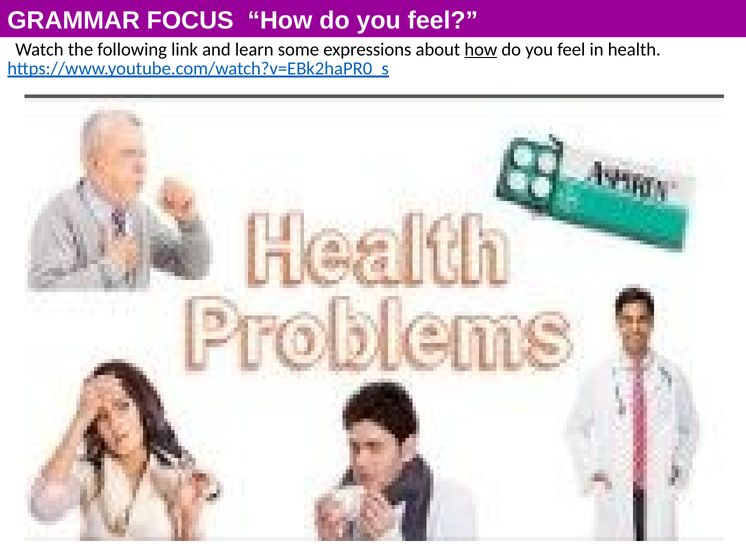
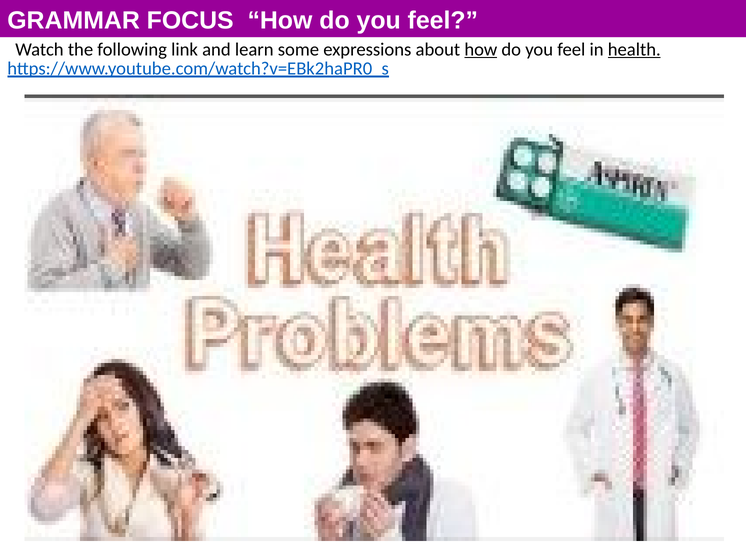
health underline: none -> present (634, 49)
